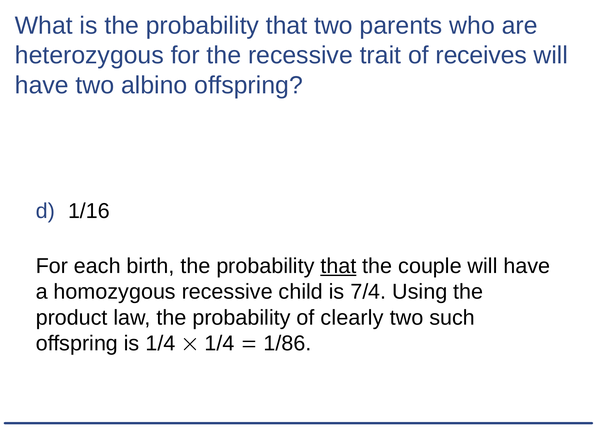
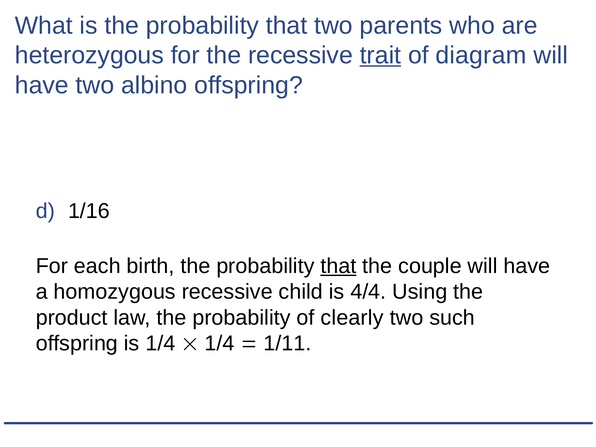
trait underline: none -> present (380, 55)
receives: receives -> diagram (481, 55)
7/4: 7/4 -> 4/4 (368, 292)
1/86: 1/86 -> 1/11 (287, 343)
